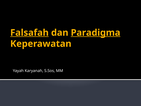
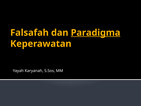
Falsafah underline: present -> none (29, 33)
